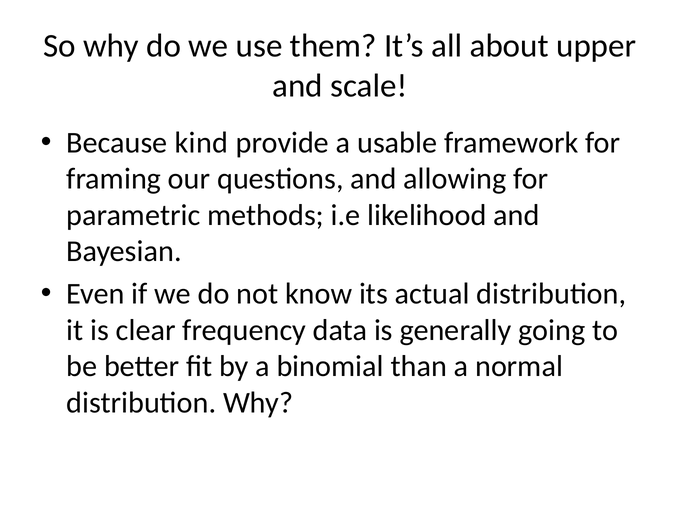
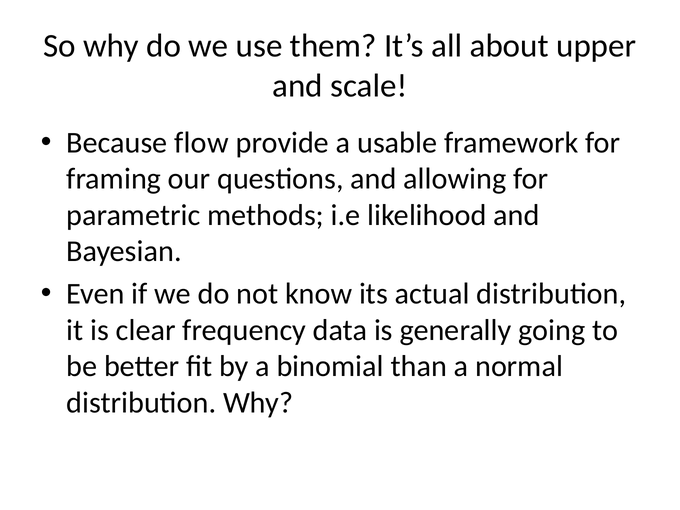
kind: kind -> flow (202, 143)
